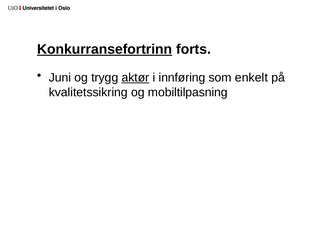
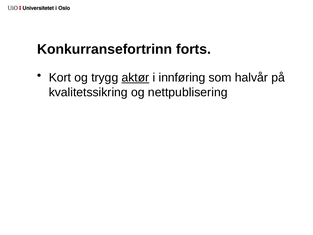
Konkurransefortrinn underline: present -> none (105, 49)
Juni: Juni -> Kort (60, 78)
enkelt: enkelt -> halvår (251, 78)
mobiltilpasning: mobiltilpasning -> nettpublisering (188, 92)
